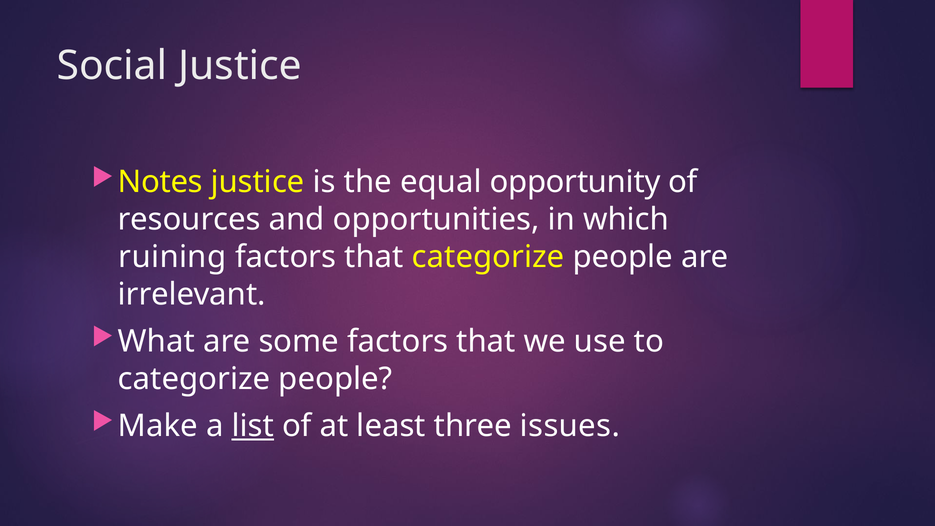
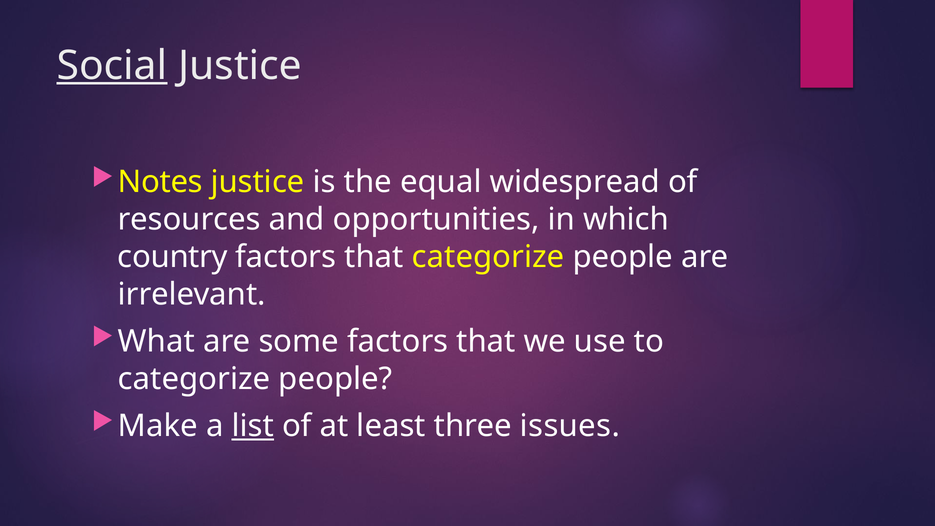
Social underline: none -> present (112, 66)
opportunity: opportunity -> widespread (575, 182)
ruining: ruining -> country (173, 257)
